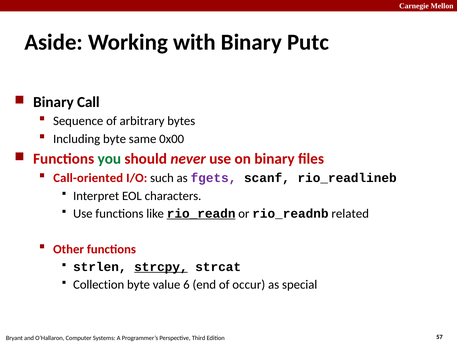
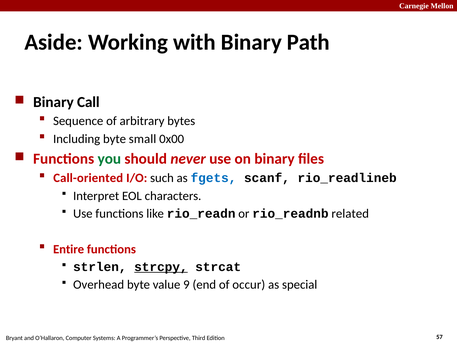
Putc: Putc -> Path (308, 42)
same: same -> small (143, 139)
fgets colour: purple -> blue (214, 178)
rio_readn underline: present -> none (201, 213)
Other: Other -> Entire (69, 249)
Collection: Collection -> Overhead (99, 285)
6: 6 -> 9 (186, 285)
